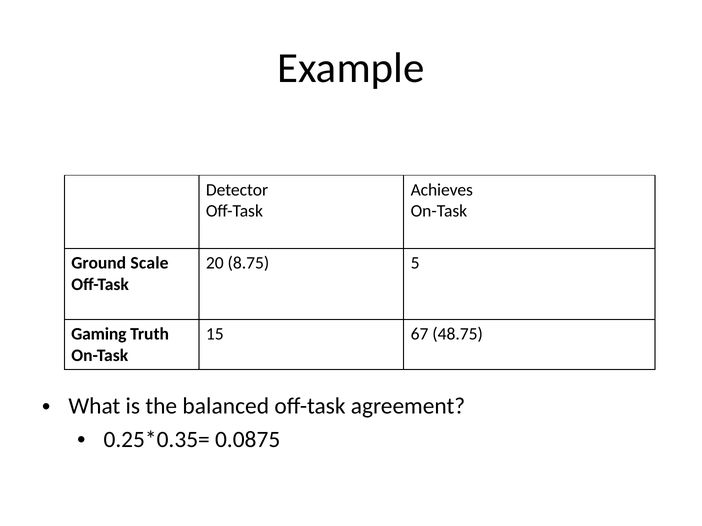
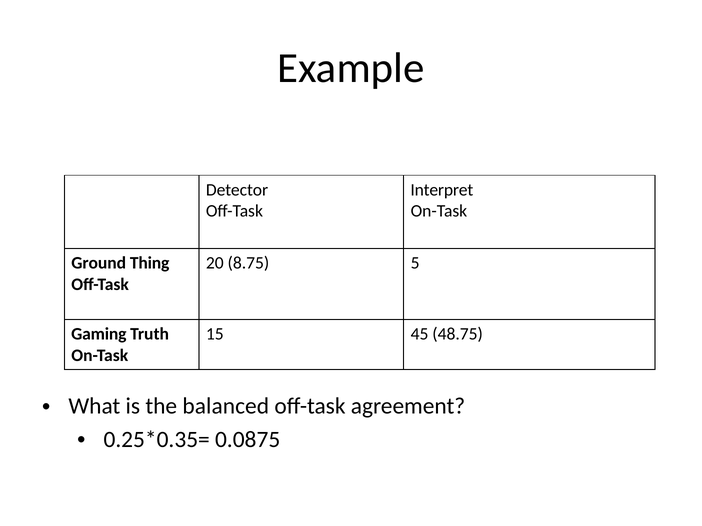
Achieves: Achieves -> Interpret (442, 190)
Scale: Scale -> Thing (150, 263)
67: 67 -> 45 (420, 334)
